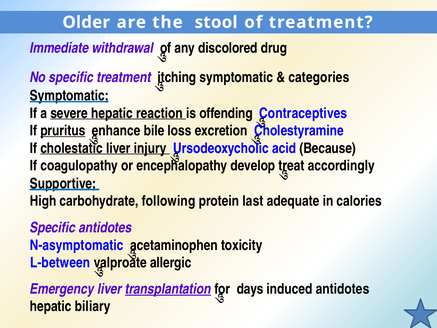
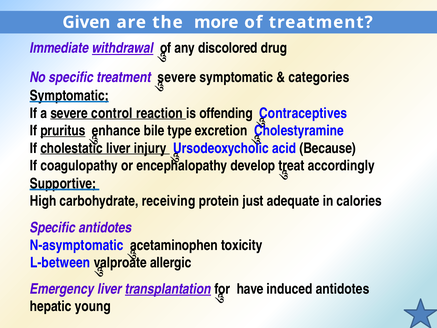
Older: Older -> Given (86, 22)
stool: stool -> more (216, 22)
withdrawal underline: none -> present (123, 48)
itching: itching -> severe (177, 77)
severe hepatic: hepatic -> control (112, 113)
loss: loss -> type (180, 131)
following: following -> receiving (169, 201)
last: last -> just (253, 201)
days: days -> have (250, 289)
biliary: biliary -> young (93, 306)
